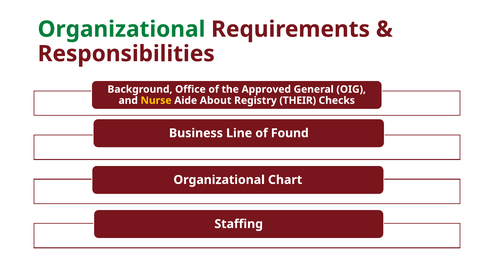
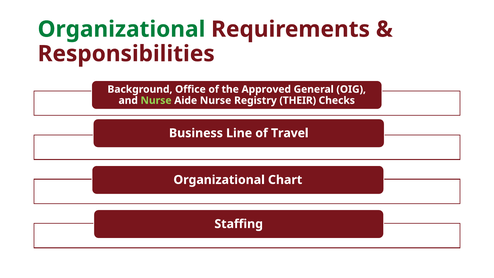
Nurse colour: yellow -> light green (156, 100)
Aide About: About -> Nurse (216, 100)
Found: Found -> Travel (290, 133)
